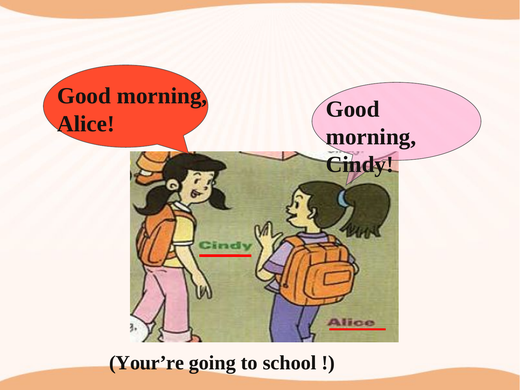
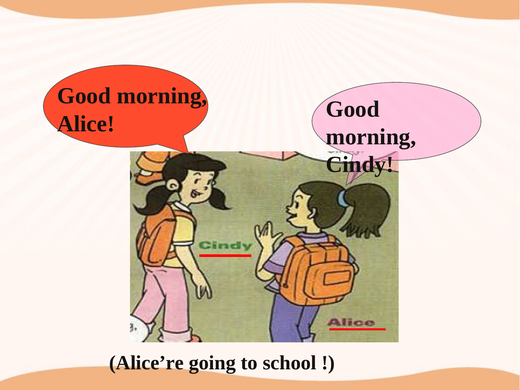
Your’re: Your’re -> Alice’re (146, 363)
